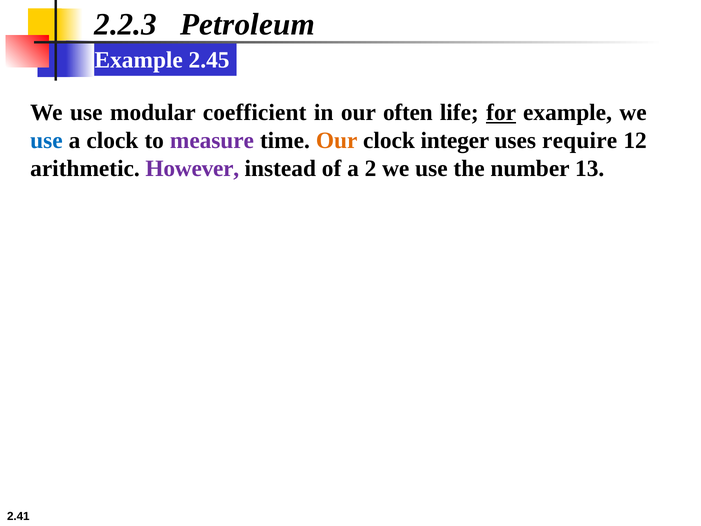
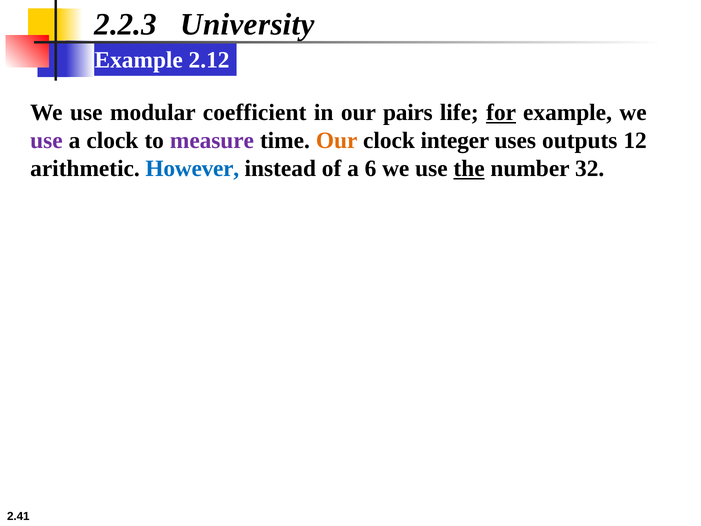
Petroleum: Petroleum -> University (248, 24)
2.45: 2.45 -> 2.12 (209, 60)
often: often -> pairs (408, 113)
use colour: blue -> purple (46, 141)
require: require -> outputs (580, 141)
However colour: purple -> blue (192, 169)
2: 2 -> 6 (371, 169)
the underline: none -> present (469, 169)
13: 13 -> 32 (590, 169)
